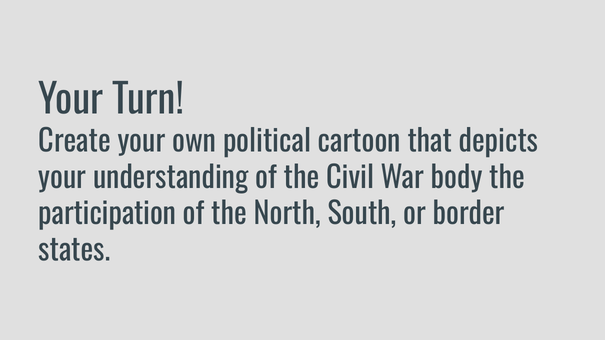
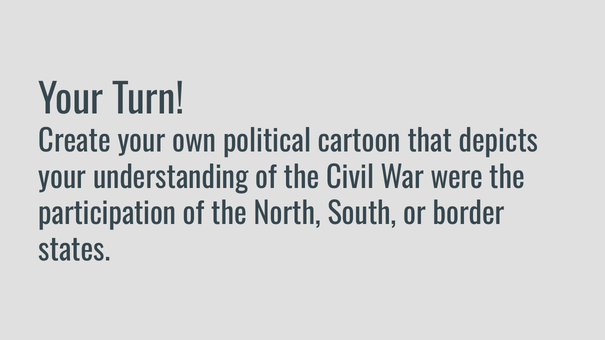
body: body -> were (457, 178)
